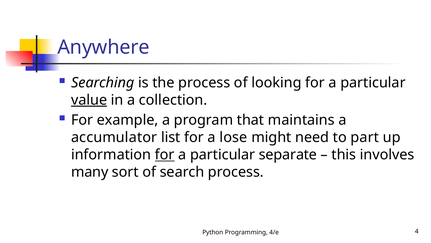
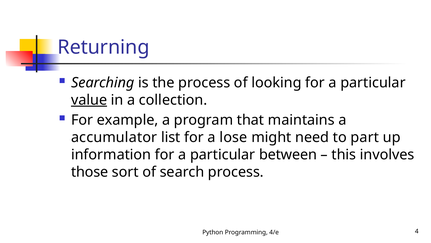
Anywhere: Anywhere -> Returning (103, 47)
for underline: present -> none (165, 154)
separate: separate -> between (288, 154)
many: many -> those (90, 172)
